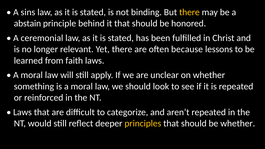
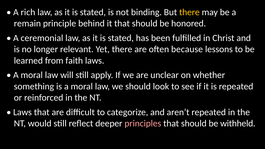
sins: sins -> rich (28, 12)
abstain: abstain -> remain (27, 23)
principles colour: yellow -> pink (143, 123)
be whether: whether -> withheld (238, 123)
